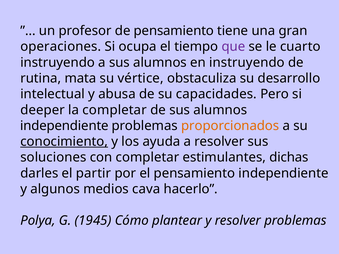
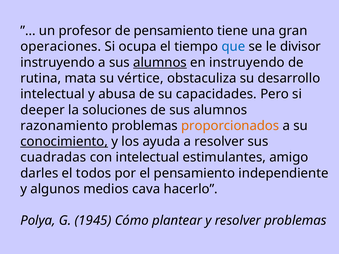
que colour: purple -> blue (233, 47)
cuarto: cuarto -> divisor (300, 47)
alumnos underline: none -> present (160, 63)
la completar: completar -> soluciones (115, 110)
independiente: independiente -> razonamiento (64, 126)
soluciones: soluciones -> cuadradas (53, 158)
con completar: completar -> intelectual (148, 158)
dichas: dichas -> amigo (289, 158)
partir: partir -> todos (94, 173)
